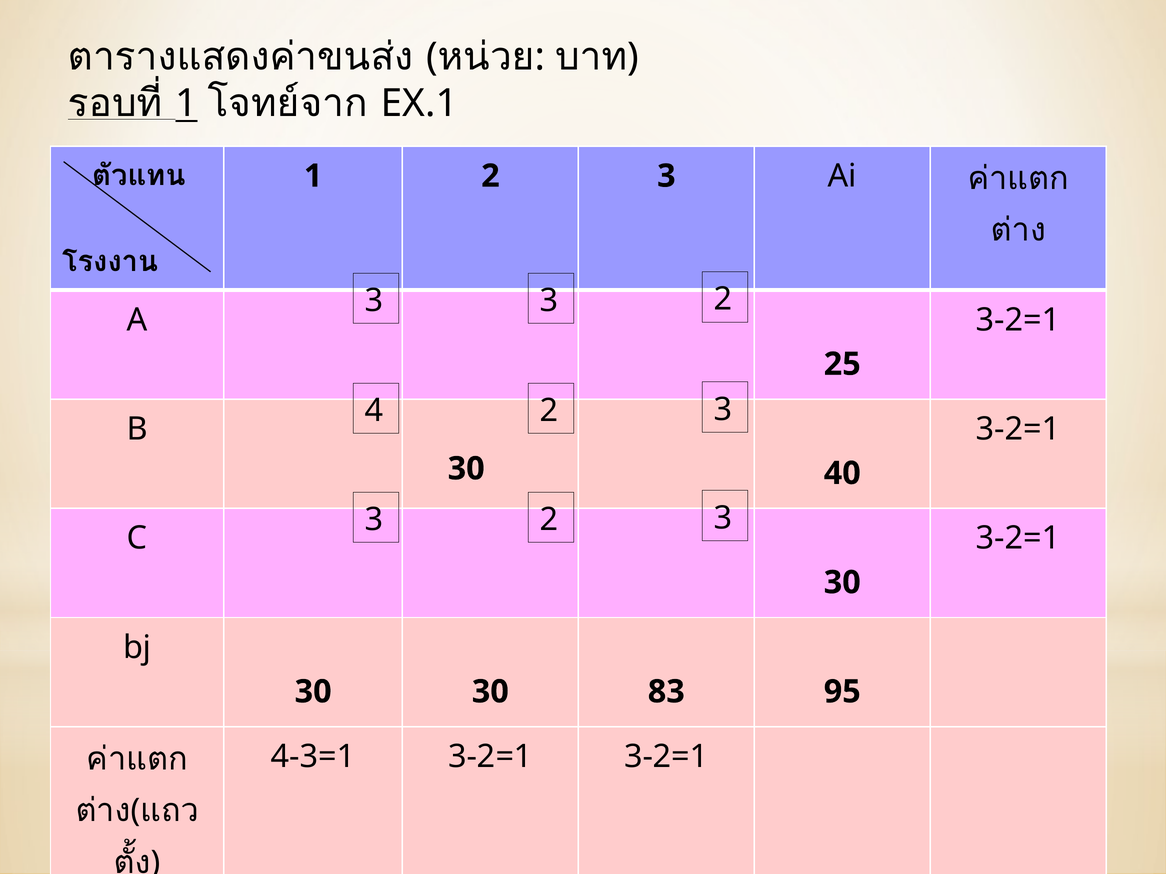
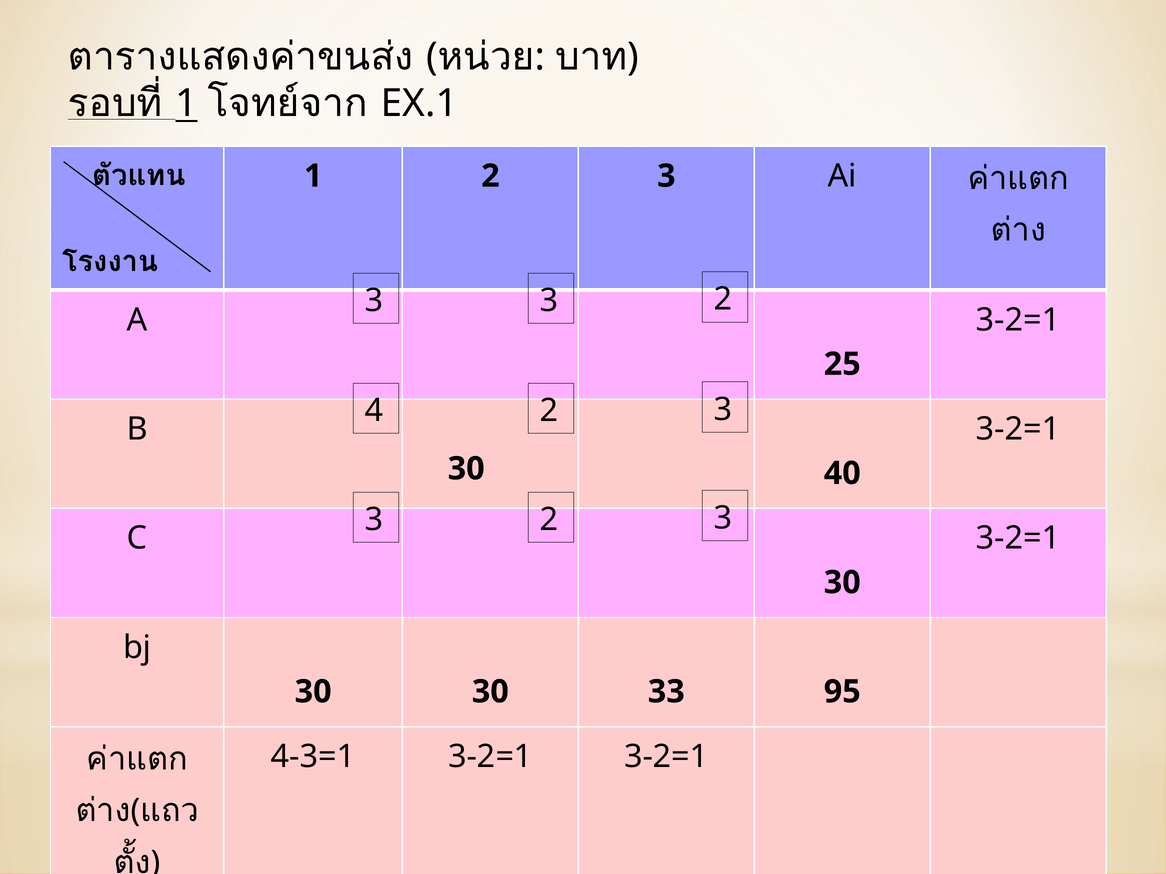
83: 83 -> 33 (666, 692)
